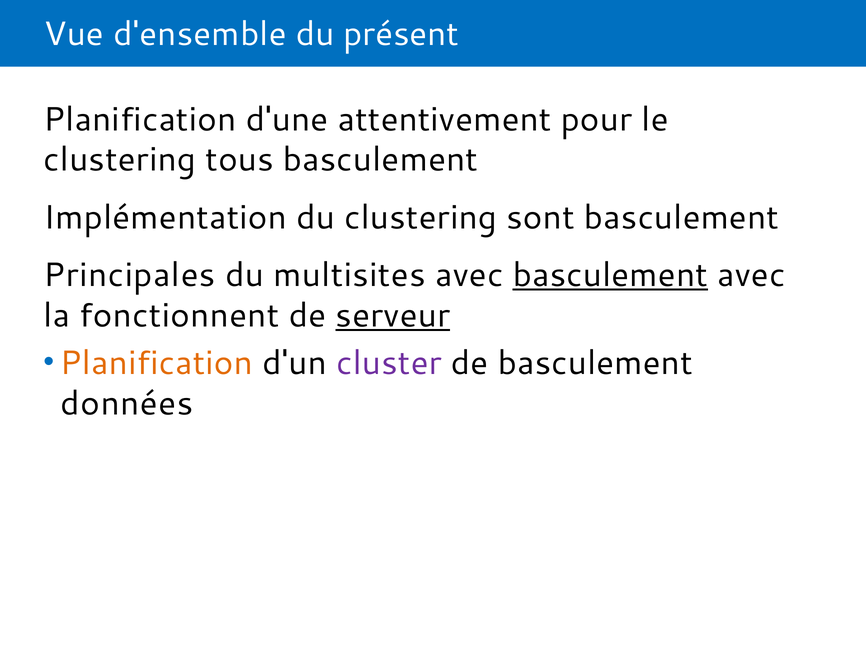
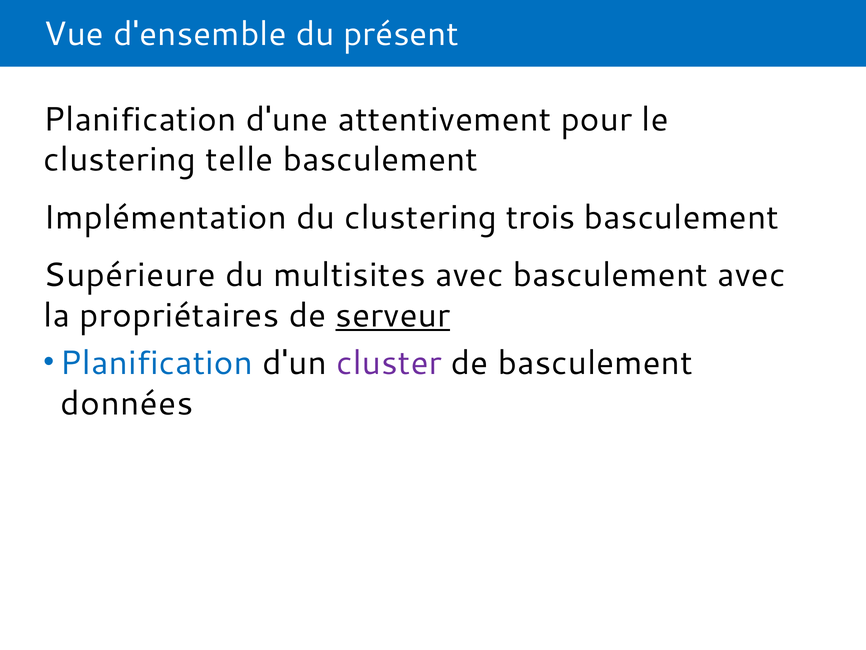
tous: tous -> telle (240, 160)
sont: sont -> trois (541, 217)
Principales: Principales -> Supérieure (130, 275)
basculement underline: present -> none (610, 275)
fonctionnent: fonctionnent -> propriétaires (179, 315)
Planification colour: orange -> blue (157, 363)
